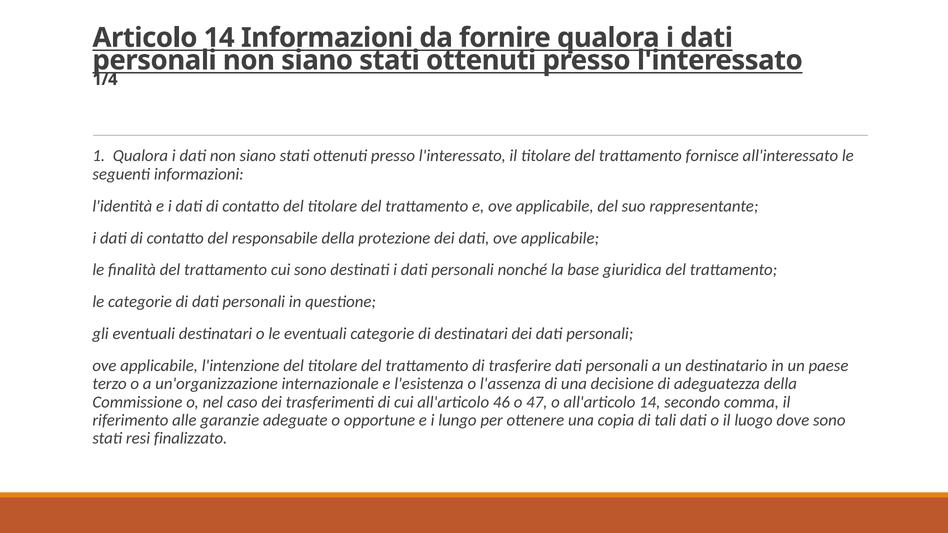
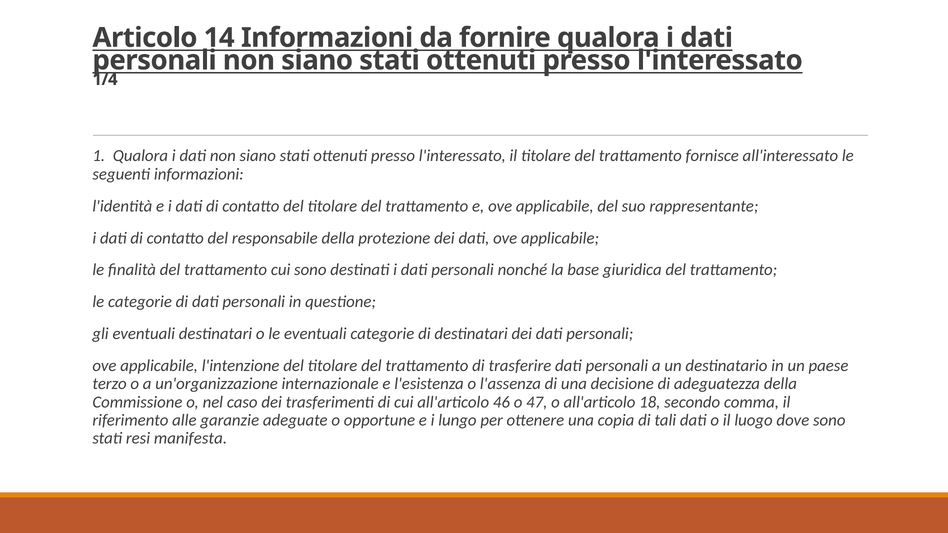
all'articolo 14: 14 -> 18 (650, 402)
finalizzato: finalizzato -> manifesta (191, 439)
